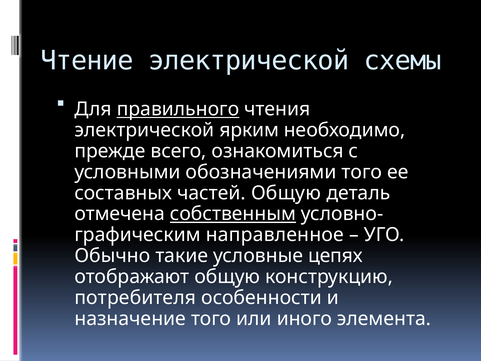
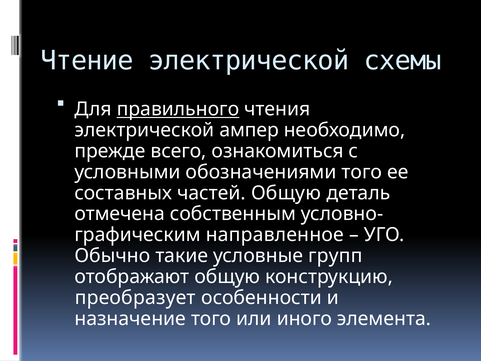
ярким: ярким -> ампер (249, 130)
собственным underline: present -> none (233, 214)
цепях: цепях -> групп (335, 256)
потребителя: потребителя -> преобразует (135, 297)
